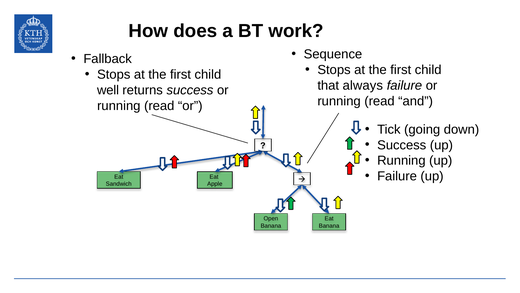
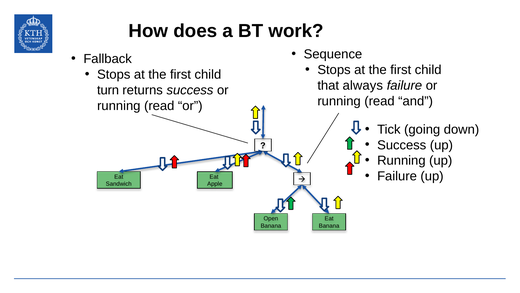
well: well -> turn (108, 90)
